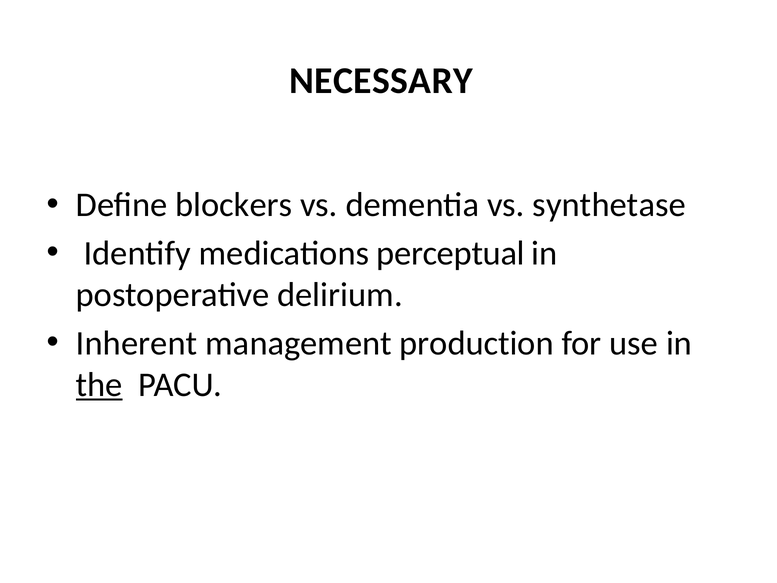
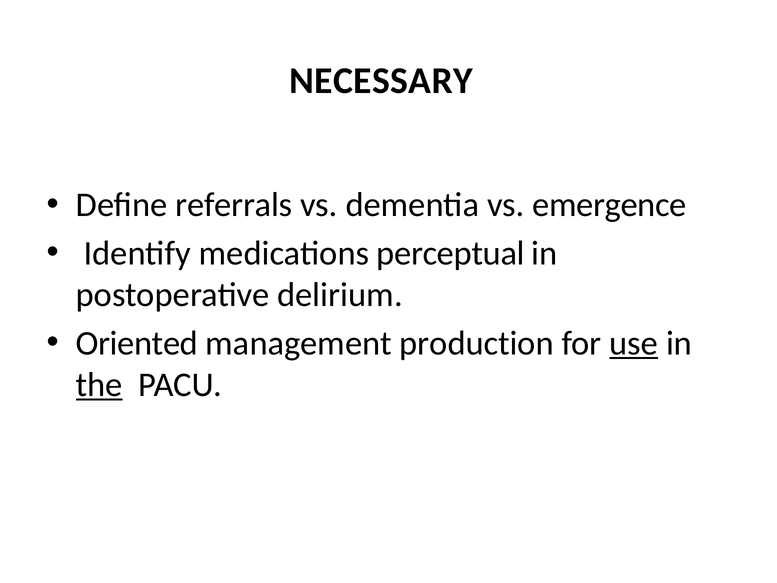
blockers: blockers -> referrals (234, 205)
synthetase: synthetase -> emergence (609, 205)
Inherent: Inherent -> Oriented (137, 343)
use underline: none -> present (634, 343)
